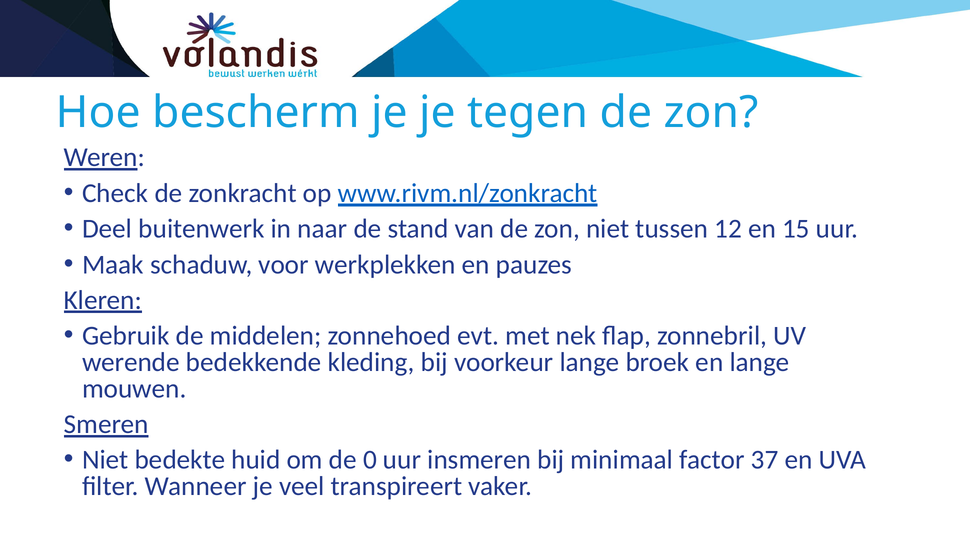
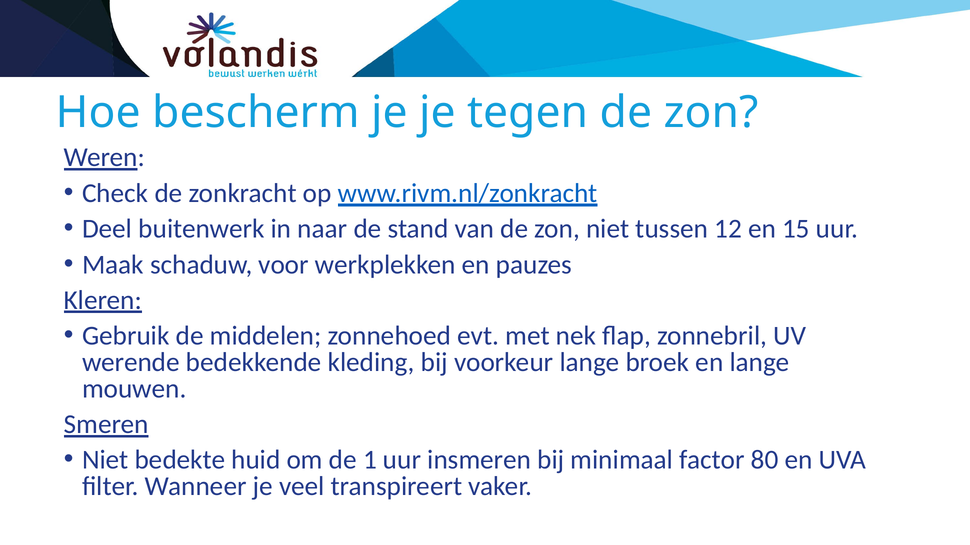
0: 0 -> 1 (370, 460)
37: 37 -> 80 (765, 460)
